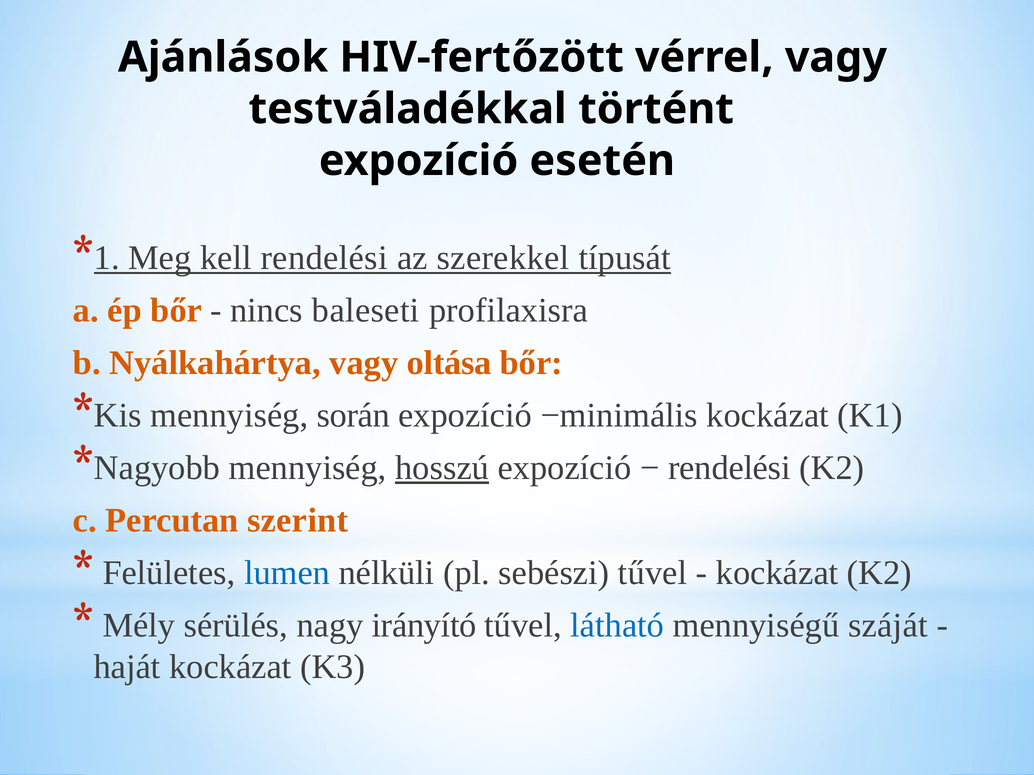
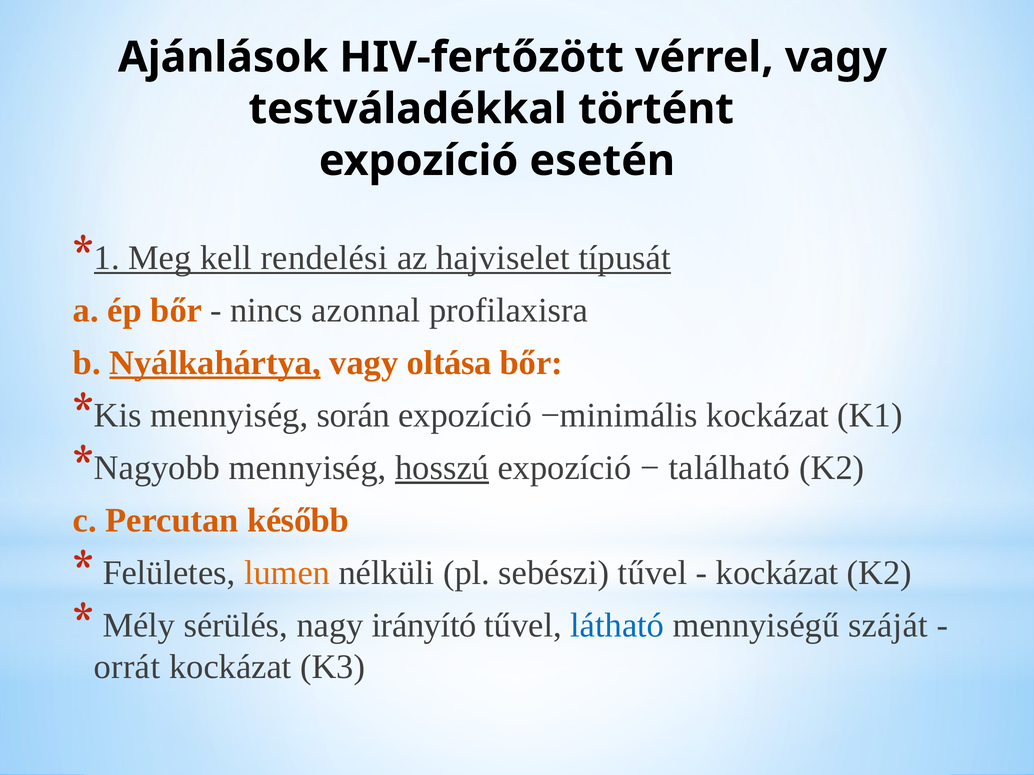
szerekkel: szerekkel -> hajviselet (503, 258)
baleseti: baleseti -> azonnal (366, 311)
Nyálkahártya underline: none -> present (215, 363)
rendelési: rendelési -> található (729, 468)
szerint: szerint -> később (298, 521)
lumen colour: blue -> orange (287, 573)
haját: haját -> orrát (127, 667)
